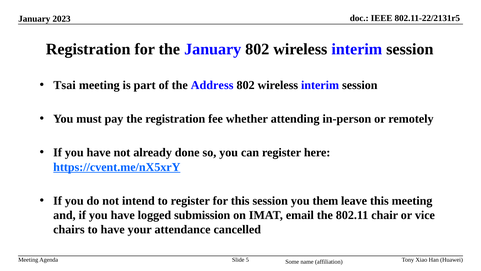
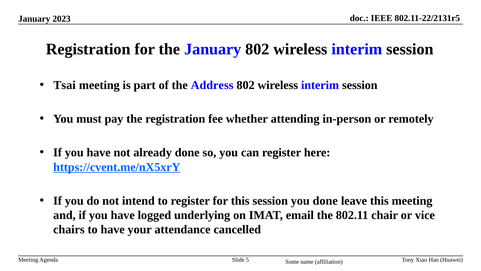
you them: them -> done (325, 200)
submission: submission -> underlying (202, 215)
